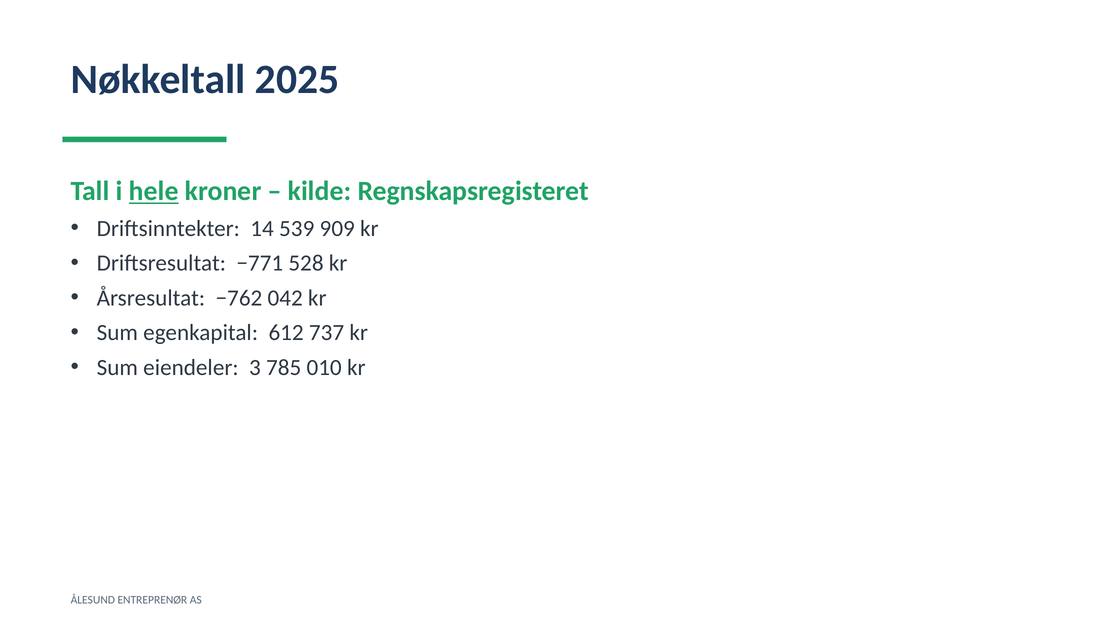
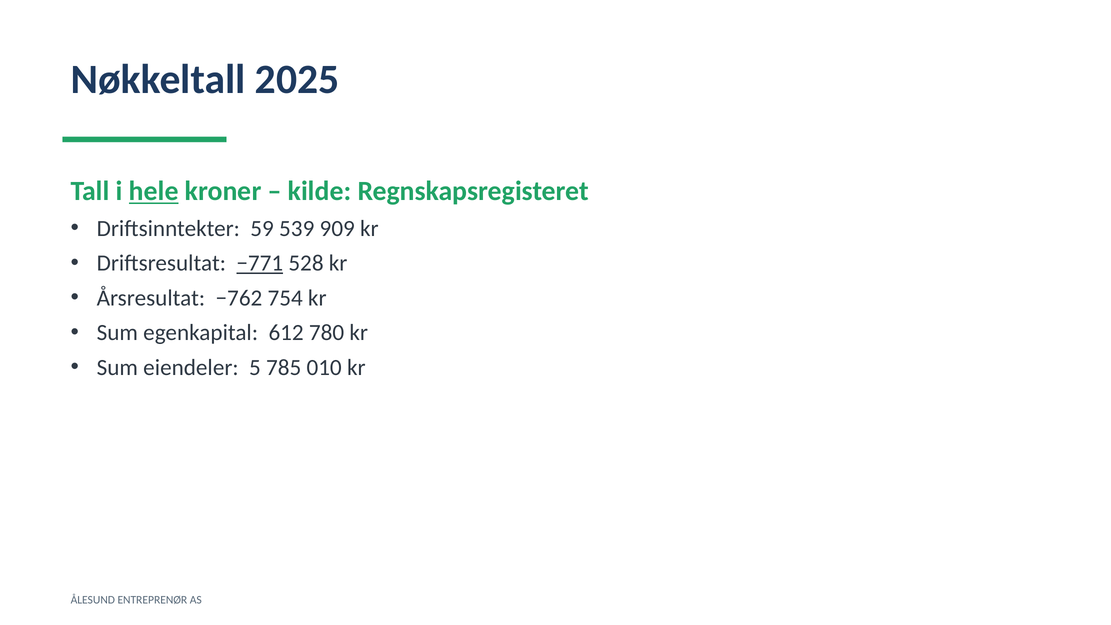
14: 14 -> 59 (262, 228)
−771 underline: none -> present (260, 263)
042: 042 -> 754 (285, 298)
737: 737 -> 780 (327, 333)
3: 3 -> 5 (255, 367)
